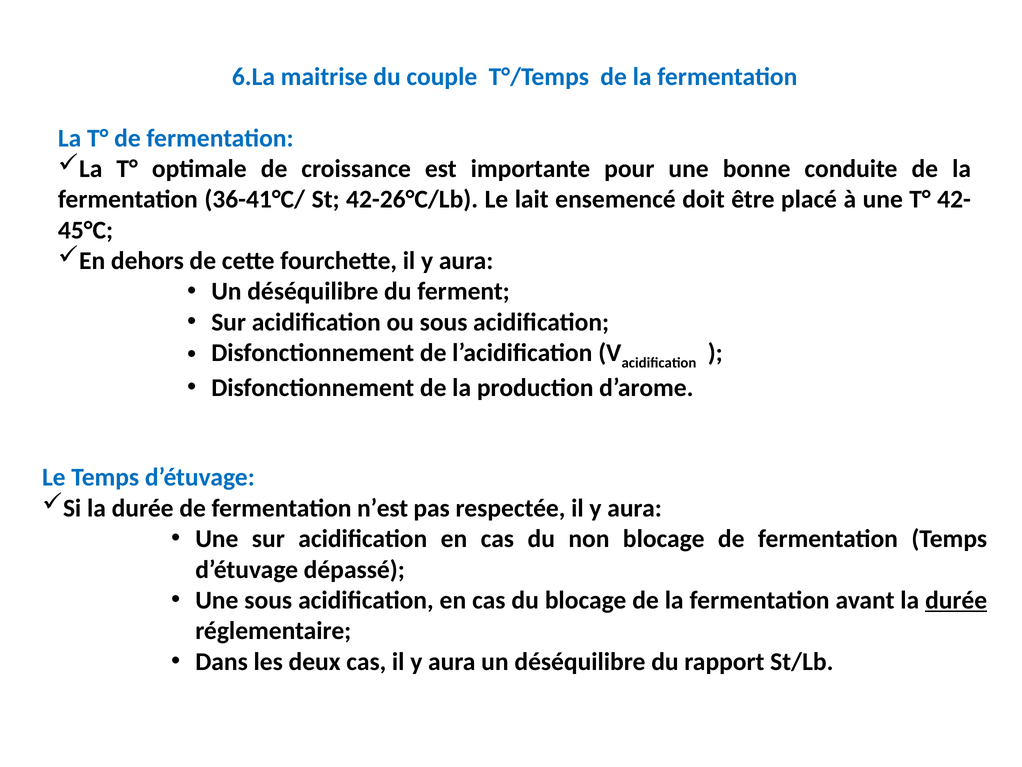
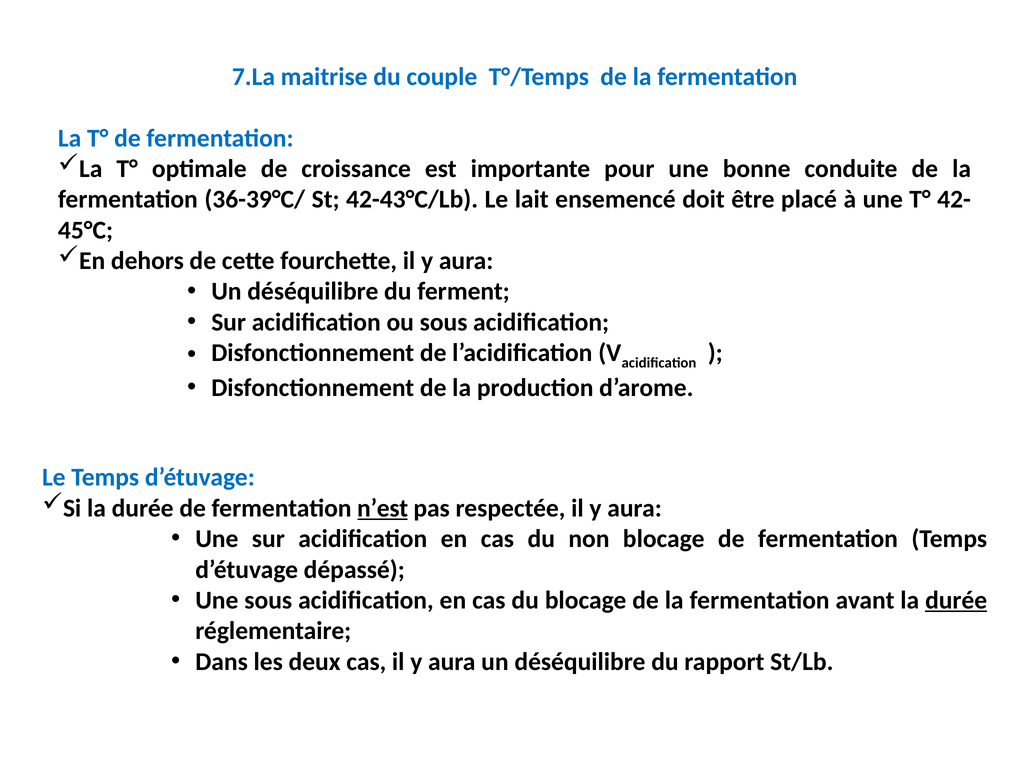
6.La: 6.La -> 7.La (253, 77)
36-41°C/: 36-41°C/ -> 36-39°C/ (255, 199)
42-26°C/Lb: 42-26°C/Lb -> 42-43°C/Lb (412, 199)
n’est underline: none -> present (383, 508)
